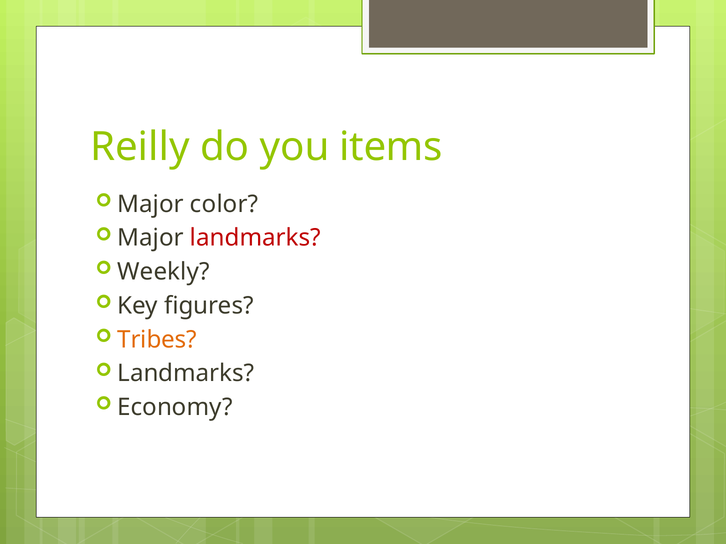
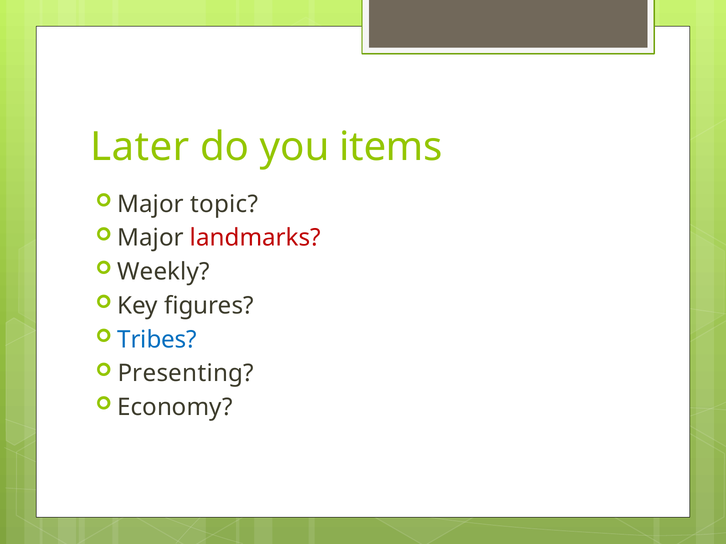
Reilly: Reilly -> Later (140, 147)
color: color -> topic (224, 204)
Tribes colour: orange -> blue (157, 340)
Landmarks: Landmarks -> Presenting (186, 374)
